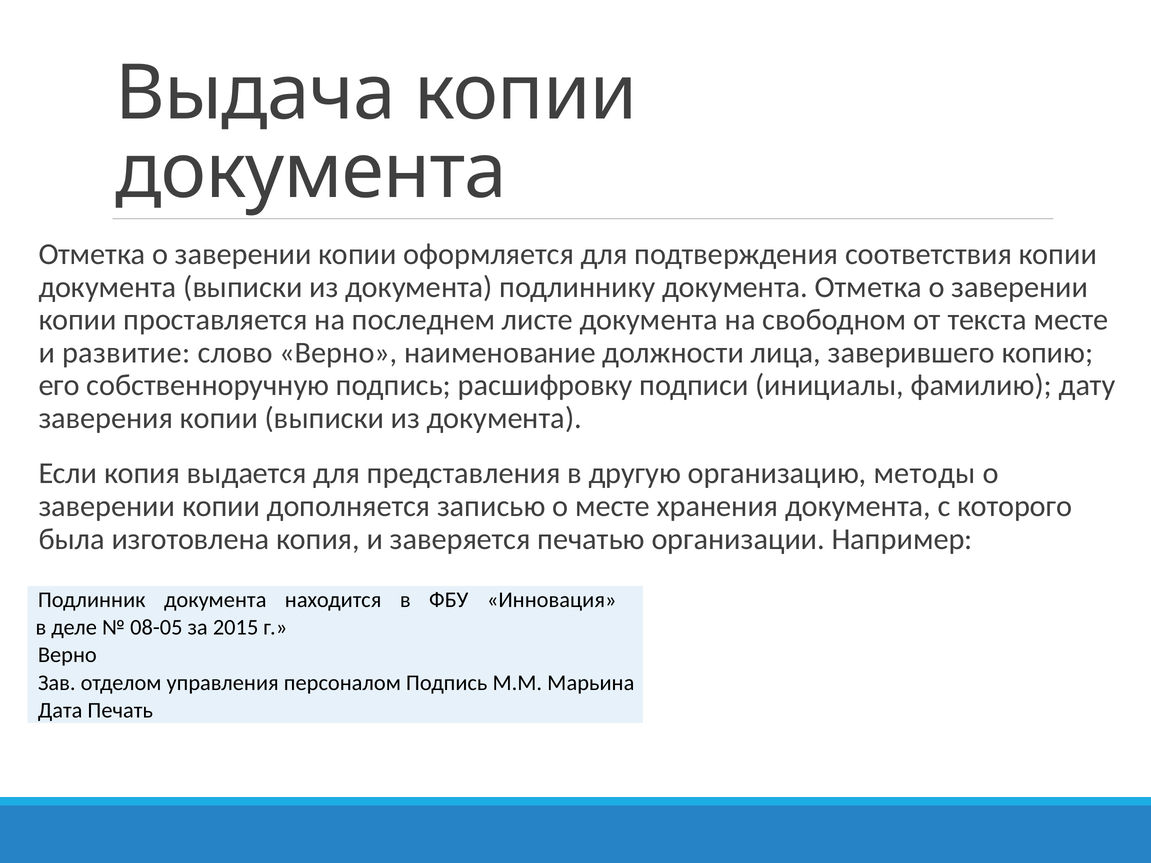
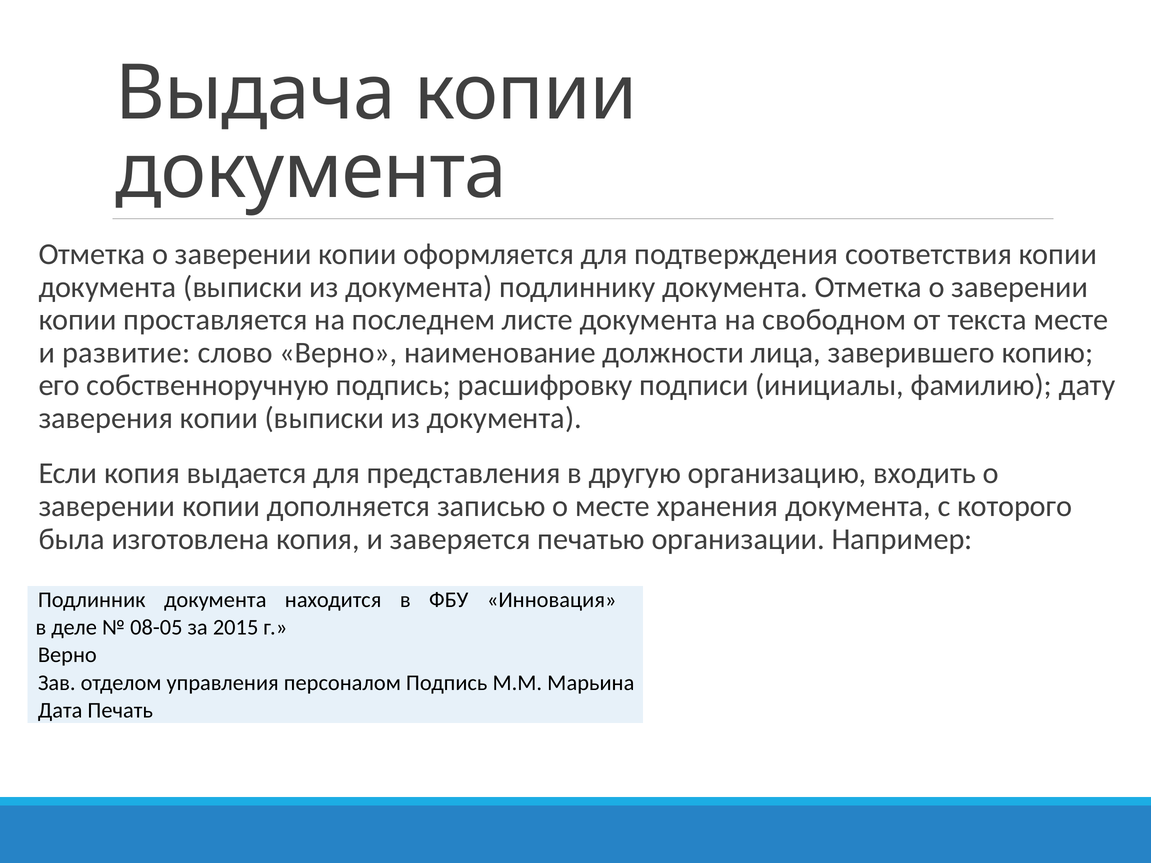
методы: методы -> входить (925, 474)
